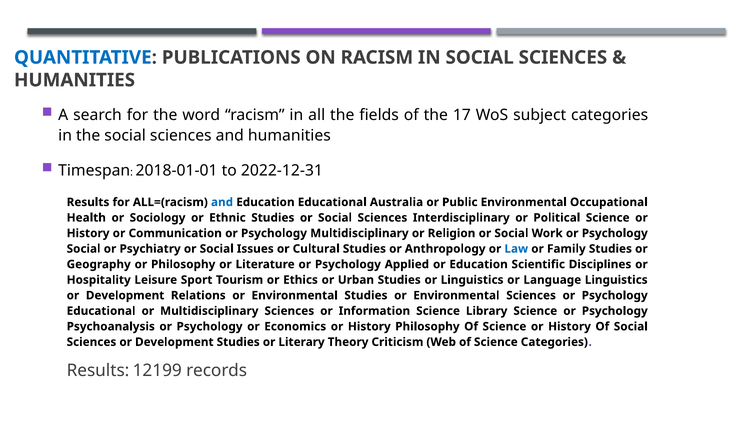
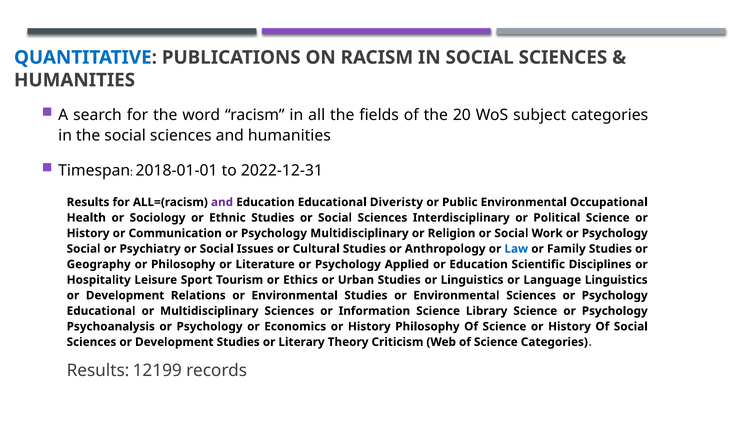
17: 17 -> 20 (462, 115)
and colour: blue -> purple (222, 202)
Australia: Australia -> Diveristy (396, 202)
